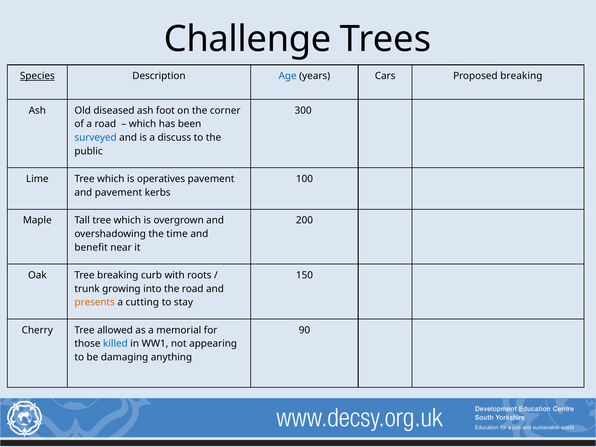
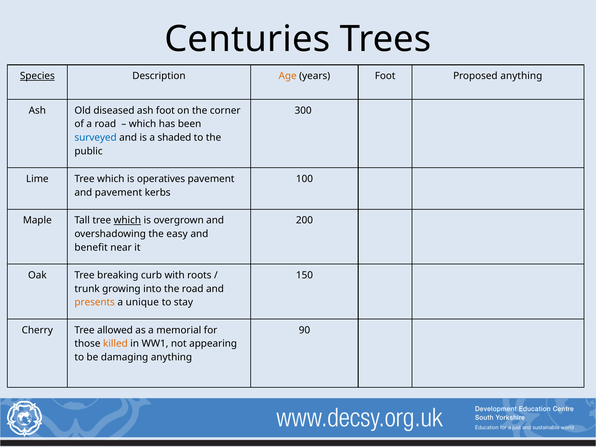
Challenge: Challenge -> Centuries (247, 39)
Age colour: blue -> orange (288, 76)
years Cars: Cars -> Foot (385, 76)
Proposed breaking: breaking -> anything (521, 76)
discuss: discuss -> shaded (174, 138)
which underline: none -> present (127, 220)
time: time -> easy (177, 234)
cutting: cutting -> unique (142, 302)
killed colour: blue -> orange (115, 344)
